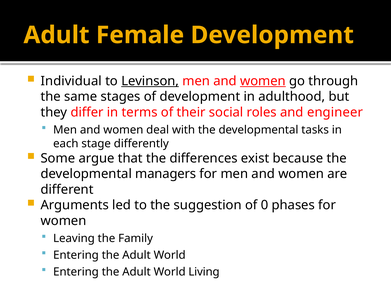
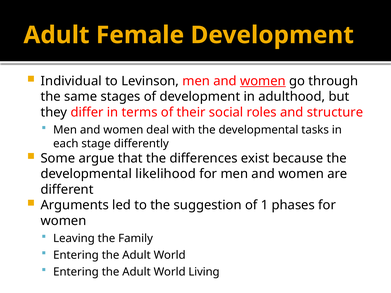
Levinson underline: present -> none (150, 81)
engineer: engineer -> structure (335, 112)
managers: managers -> likelihood (166, 174)
0: 0 -> 1 (265, 205)
